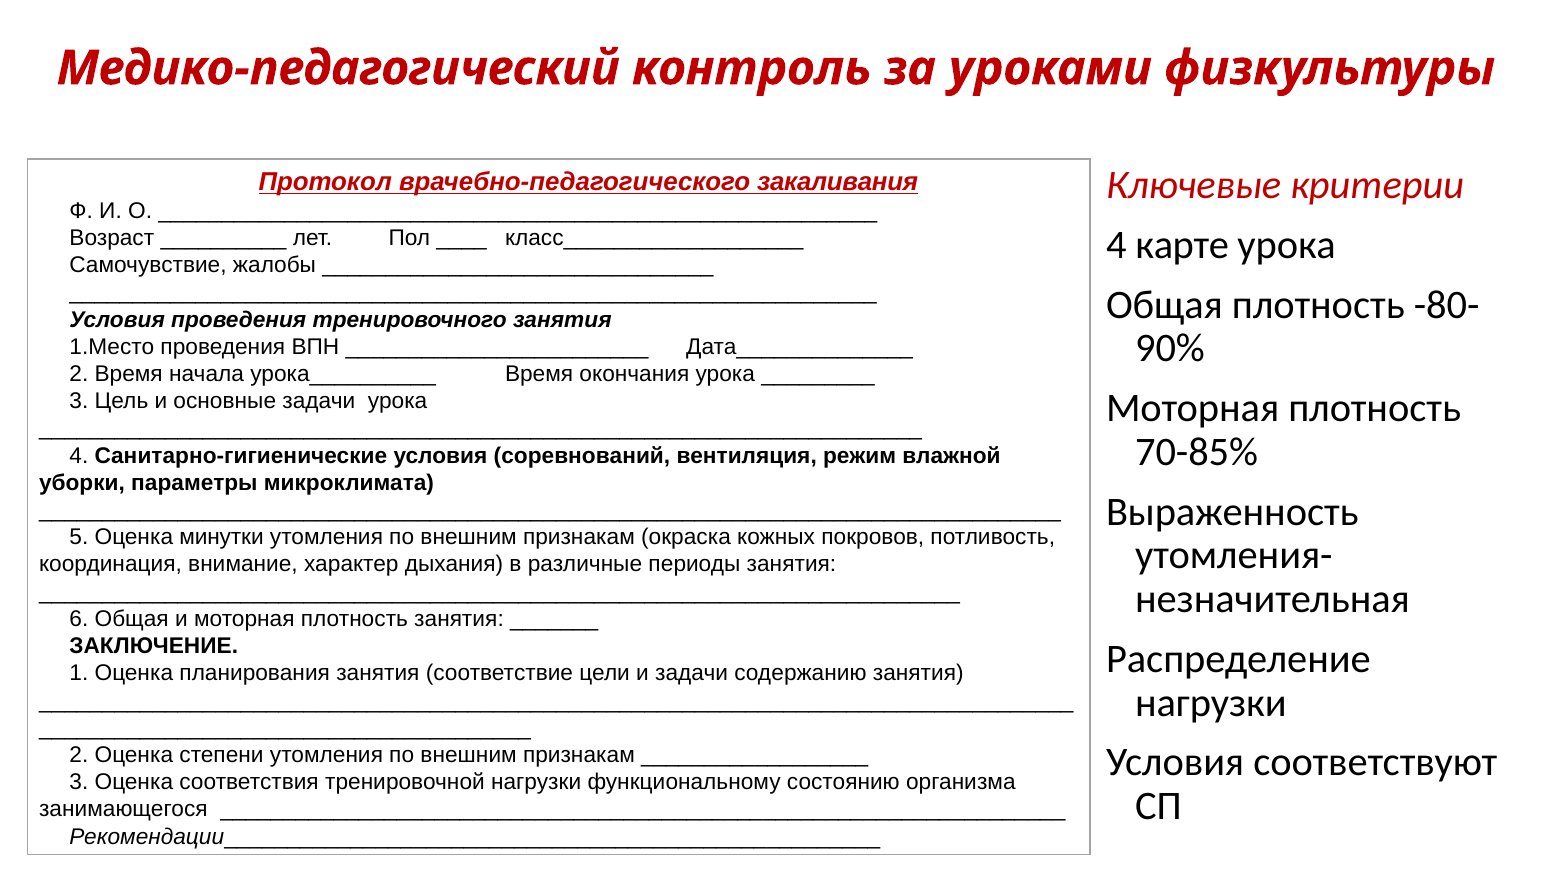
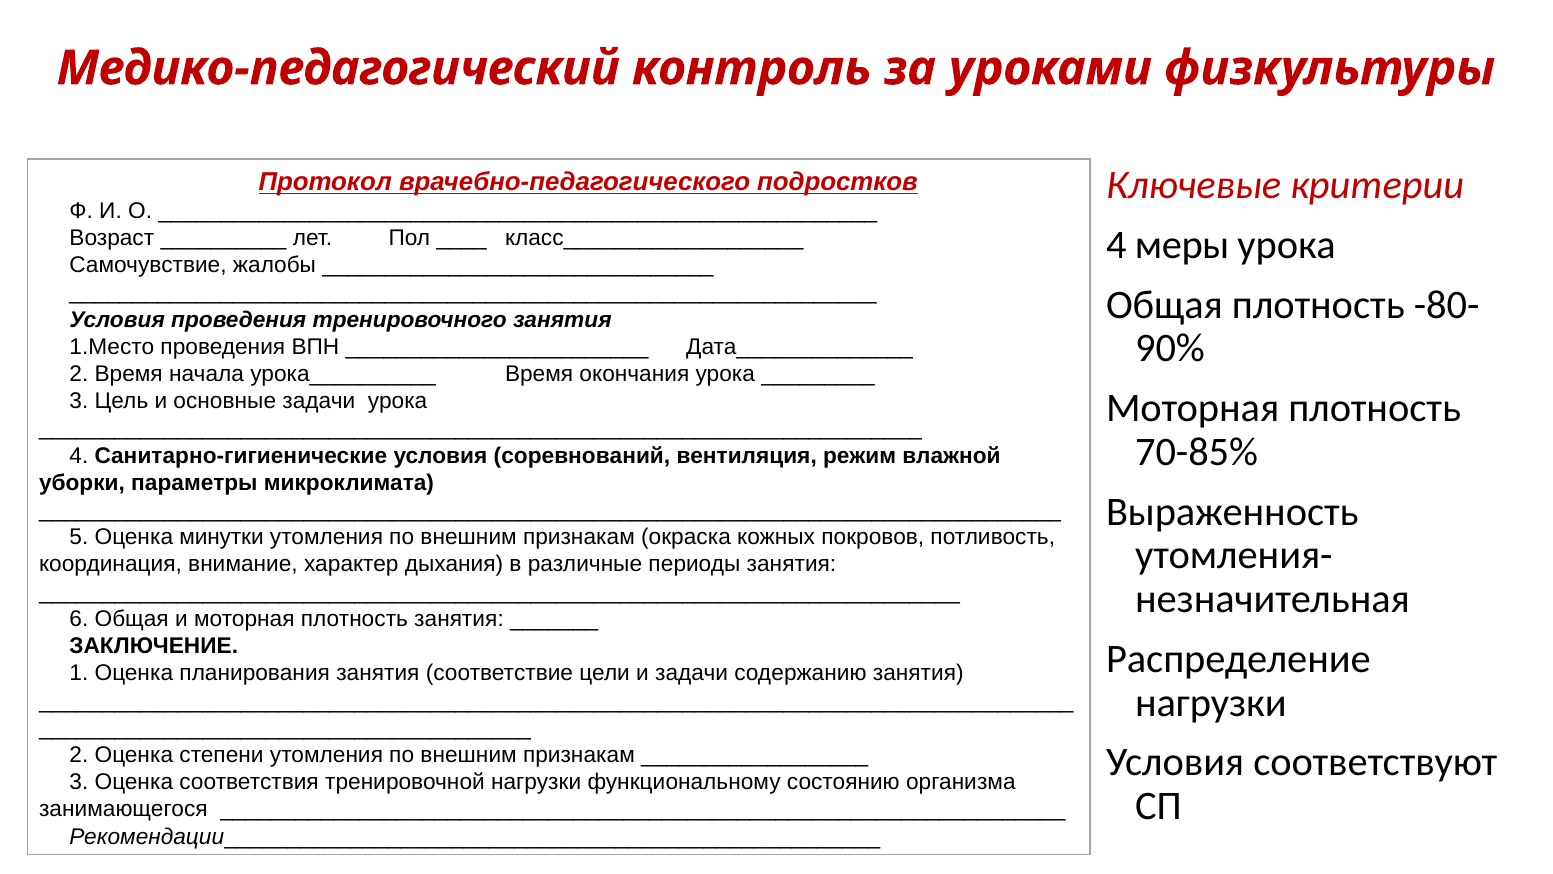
закаливания: закаливания -> подростков (837, 182)
карте: карте -> меры (1182, 245)
